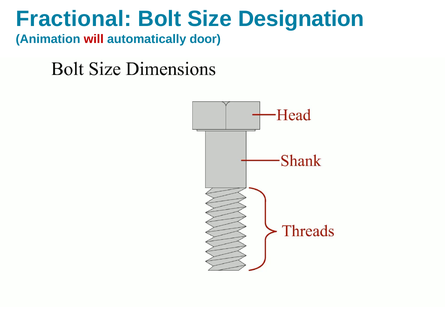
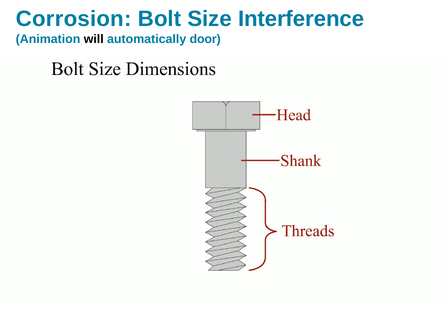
Fractional: Fractional -> Corrosion (74, 19)
Designation: Designation -> Interference (301, 19)
will colour: red -> black (94, 39)
